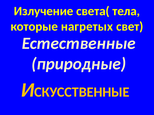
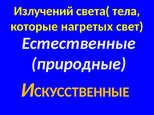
Излучение: Излучение -> Излучений (44, 11)
